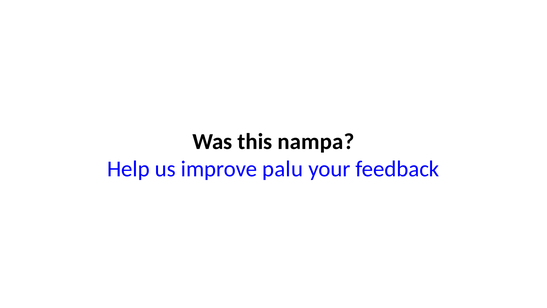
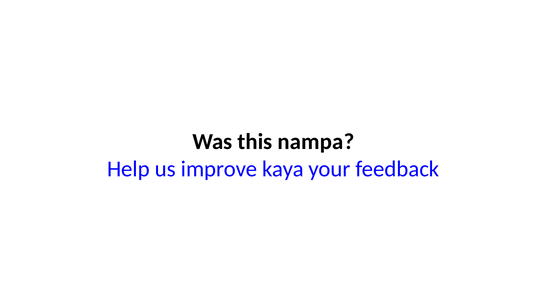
palu: palu -> kaya (283, 169)
